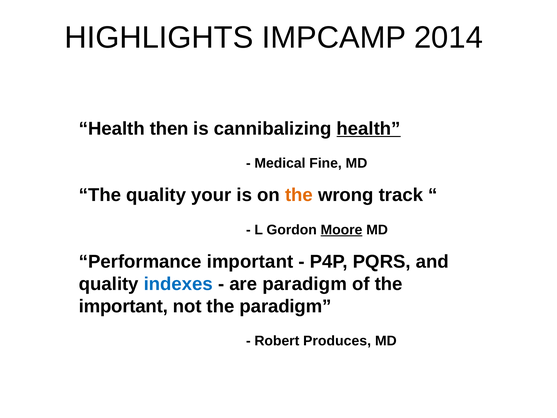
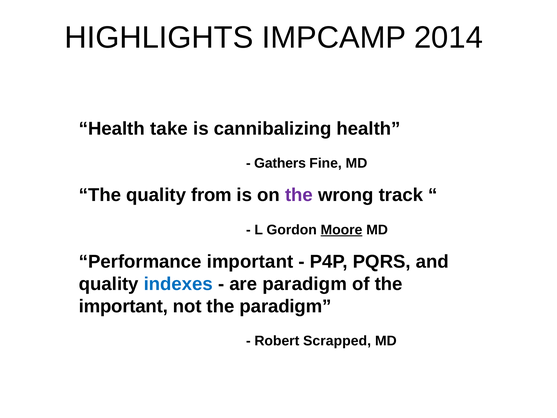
then: then -> take (169, 128)
health underline: present -> none (369, 128)
Medical: Medical -> Gathers (280, 163)
your: your -> from (211, 195)
the colour: orange -> purple (299, 195)
Produces: Produces -> Scrapped (337, 341)
